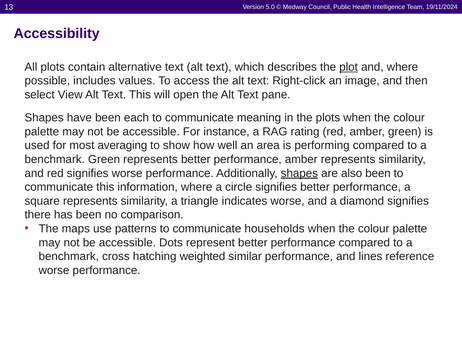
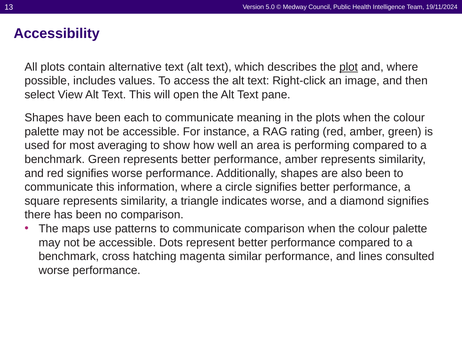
shapes underline: present -> none (299, 173)
communicate households: households -> comparison (275, 228)
weighted: weighted -> magenta (202, 256)
reference: reference -> consulted (410, 256)
